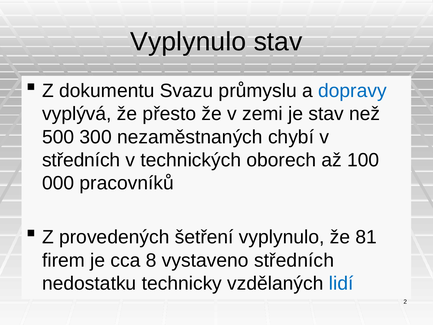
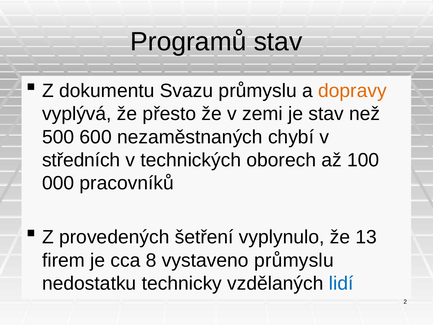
Vyplynulo: Vyplynulo -> Programů (188, 42)
dopravy colour: blue -> orange (352, 91)
300: 300 -> 600 (96, 137)
81: 81 -> 13 (366, 237)
vystaveno středních: středních -> průmyslu (294, 260)
